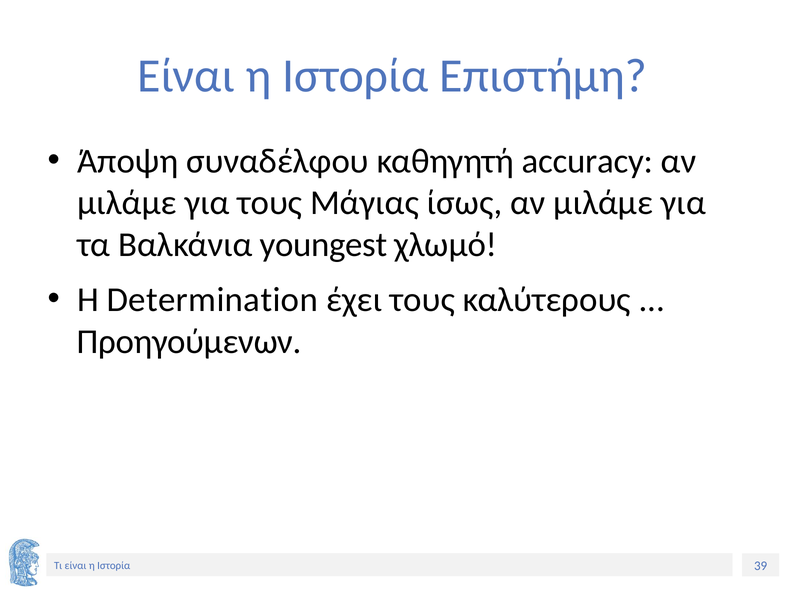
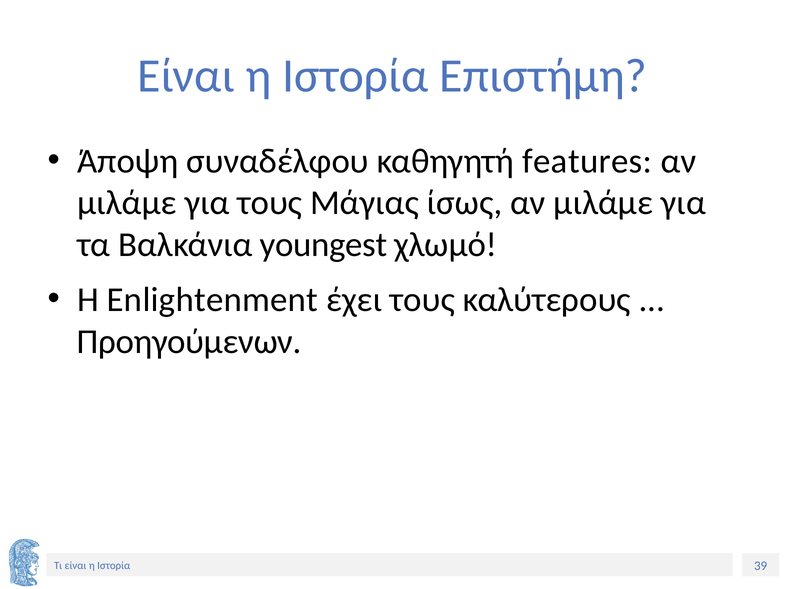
accuracy: accuracy -> features (587, 161)
Determination: Determination -> Enlightenment (212, 300)
